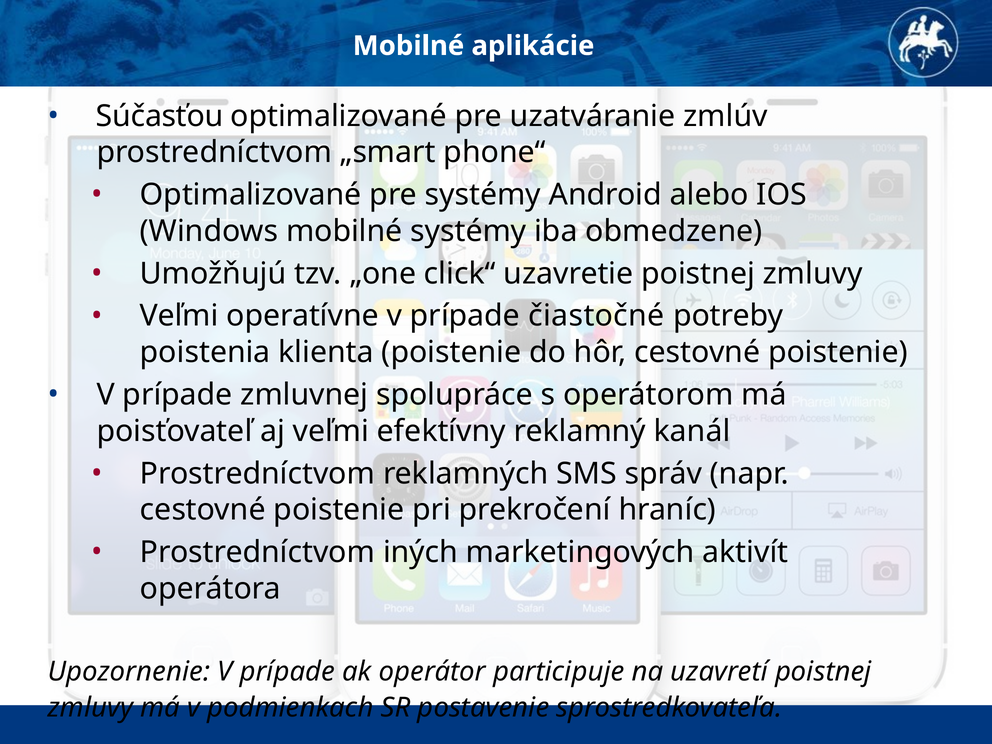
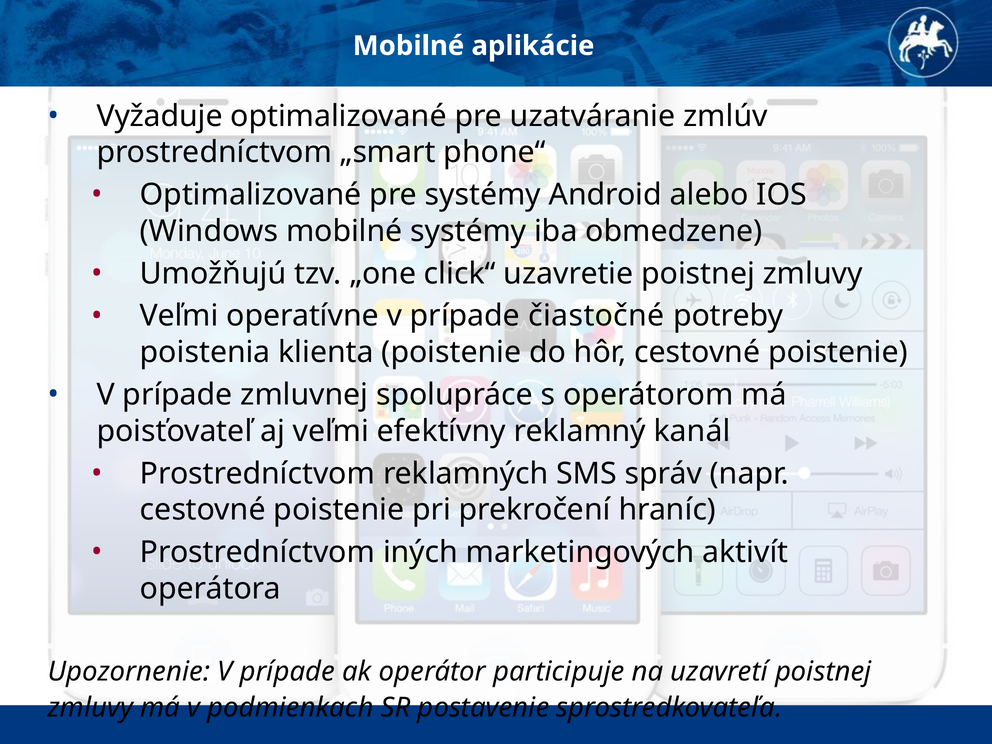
Súčasťou: Súčasťou -> Vyžaduje (160, 116)
